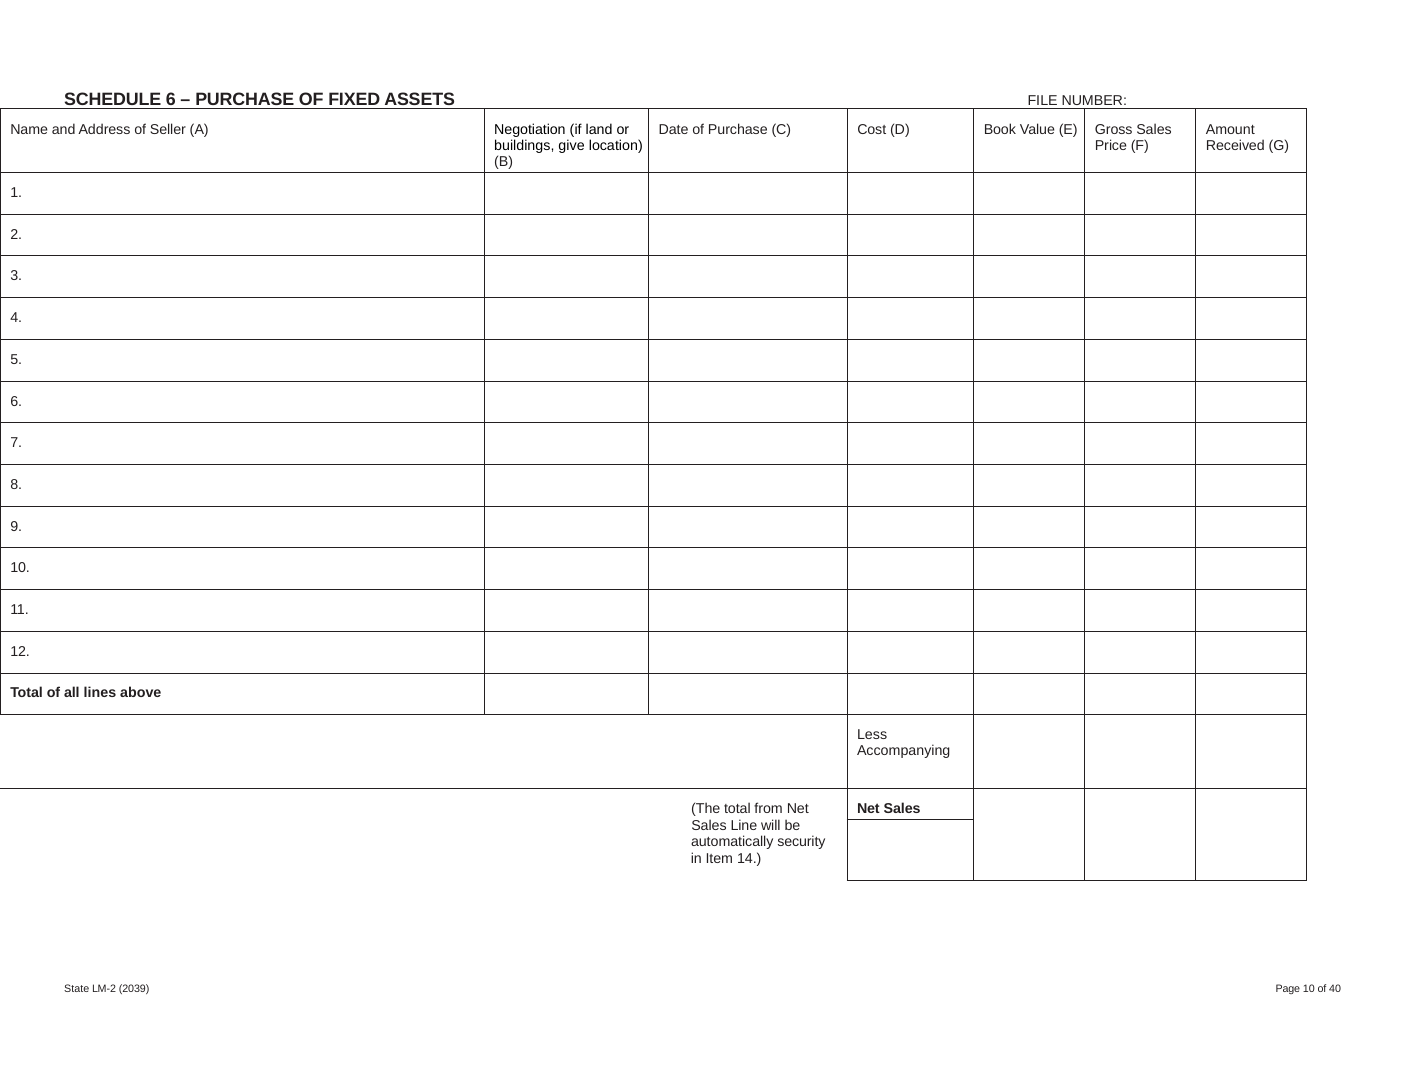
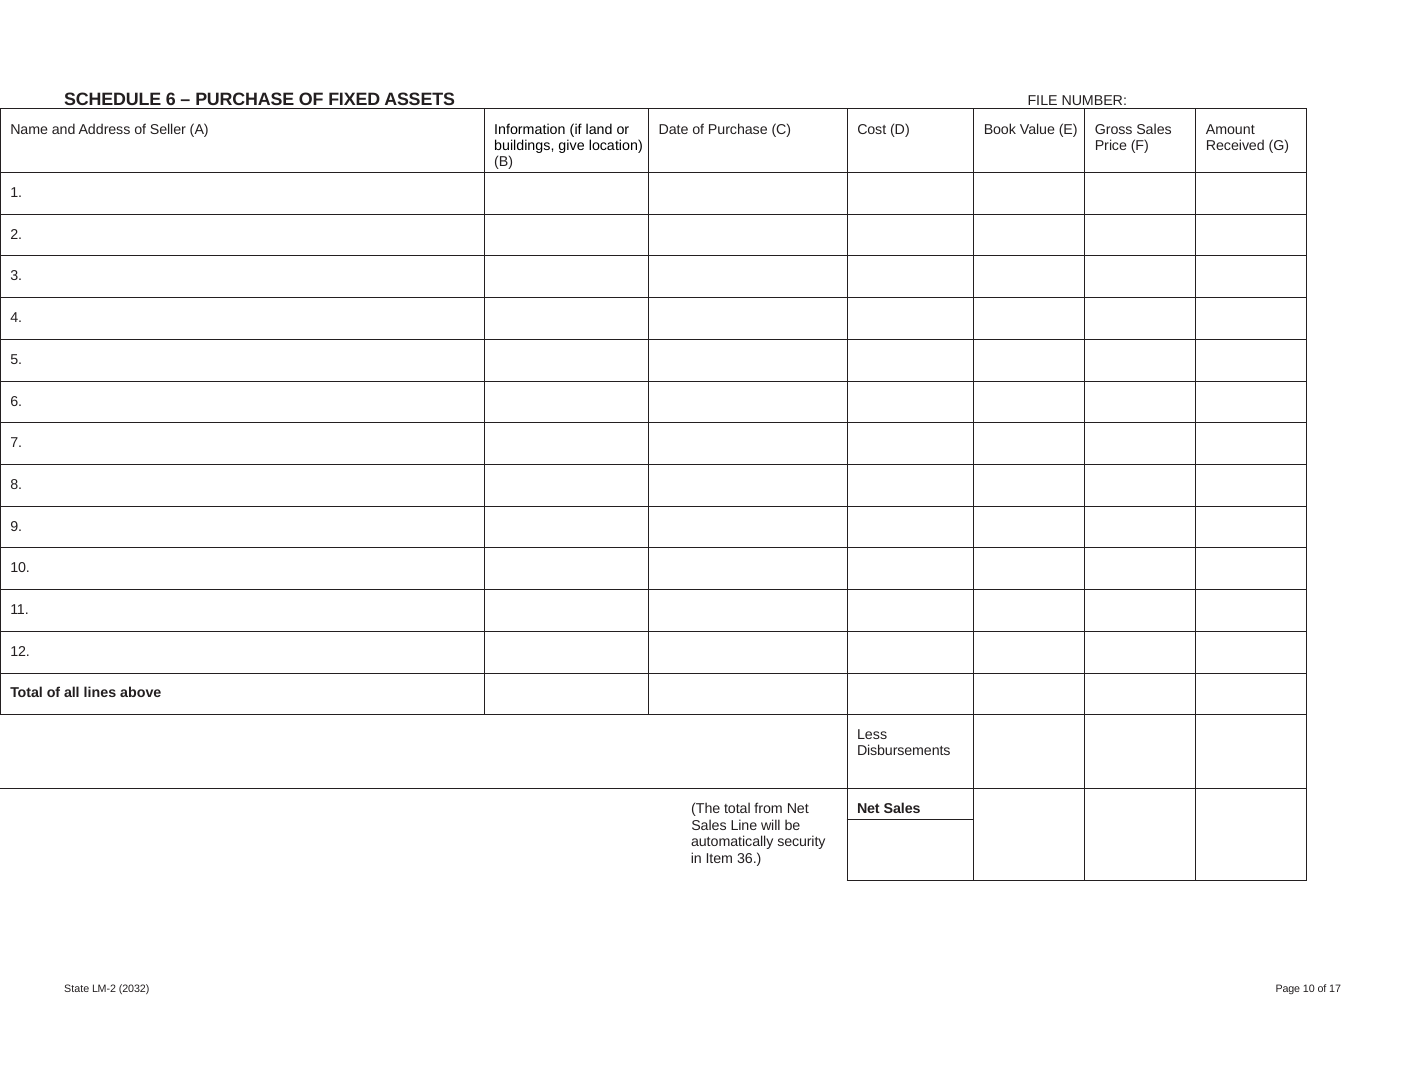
Negotiation: Negotiation -> Information (530, 129)
Accompanying: Accompanying -> Disbursements (904, 751)
14: 14 -> 36 (749, 859)
2039: 2039 -> 2032 (134, 989)
40: 40 -> 17 (1335, 989)
